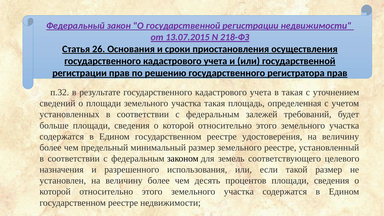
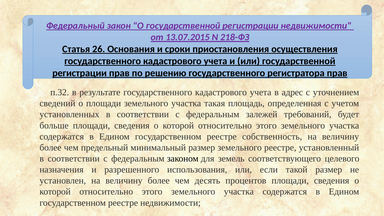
в такая: такая -> адрес (292, 92)
удостоверения: удостоверения -> собственность (272, 137)
